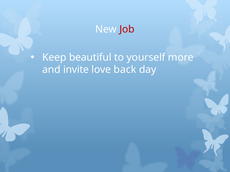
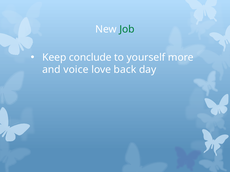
Job colour: red -> green (127, 29)
beautiful: beautiful -> conclude (90, 58)
invite: invite -> voice (76, 70)
